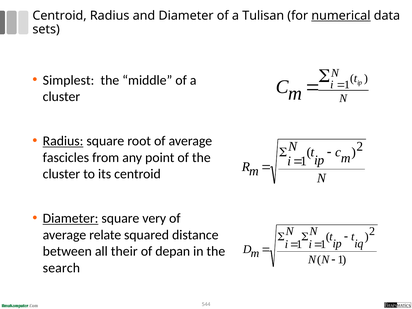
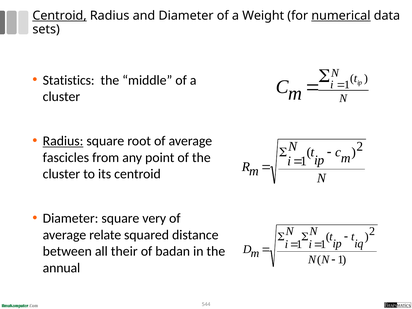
Centroid underline: none -> present (60, 16)
Tulisan: Tulisan -> Weight (263, 16)
Simplest: Simplest -> Statistics (69, 80)
Diameter underline: present -> none (71, 218)
depan: depan -> badan (173, 251)
search: search -> annual (61, 268)
